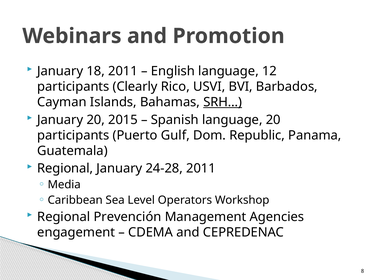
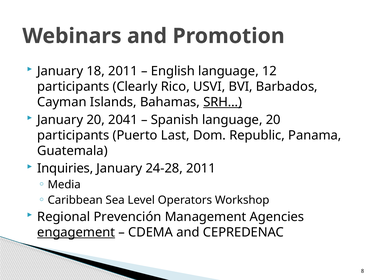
2015: 2015 -> 2041 (123, 120)
Gulf: Gulf -> Last (175, 135)
Regional: Regional -> Inquiries (65, 168)
engagement underline: none -> present (76, 232)
